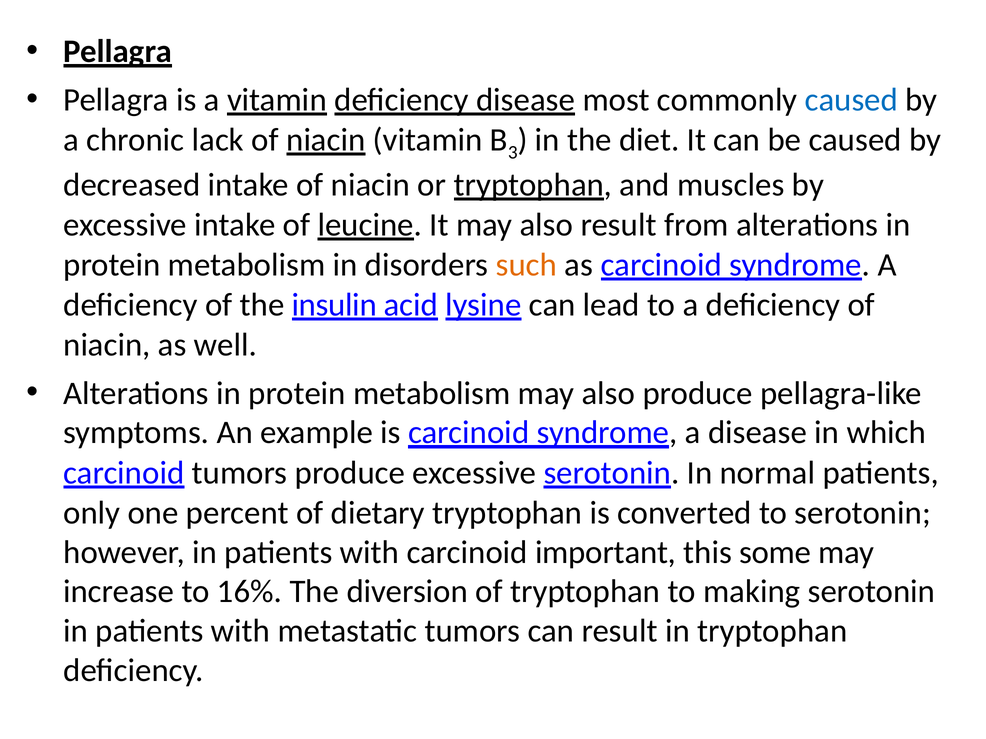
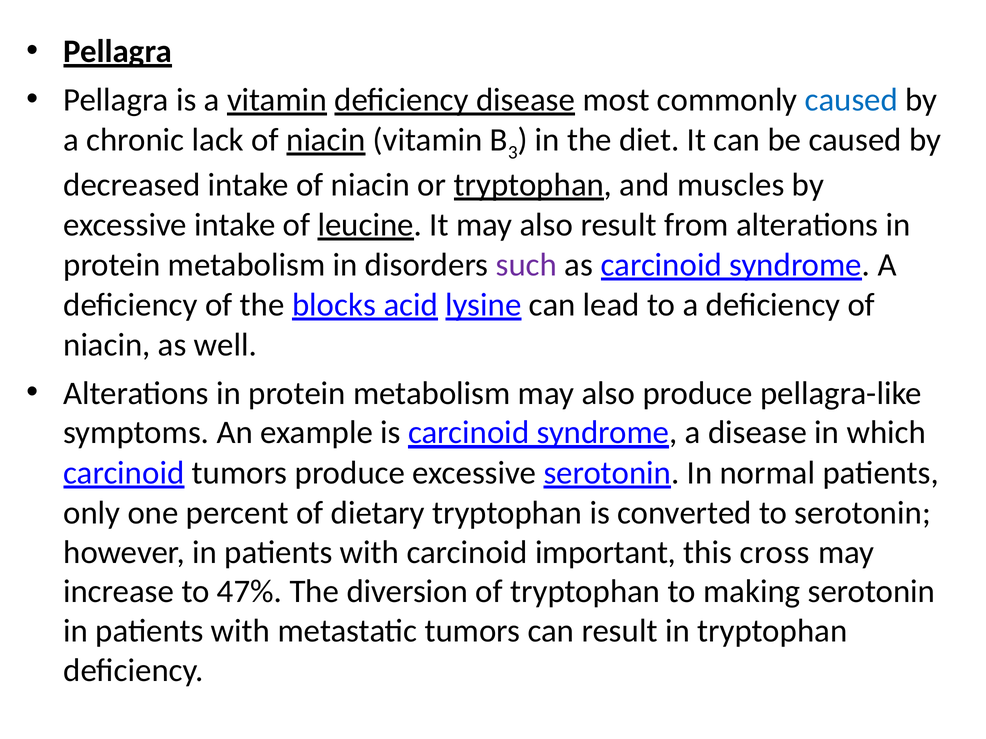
such colour: orange -> purple (526, 265)
insulin: insulin -> blocks (334, 305)
some: some -> cross (775, 553)
16%: 16% -> 47% (250, 592)
